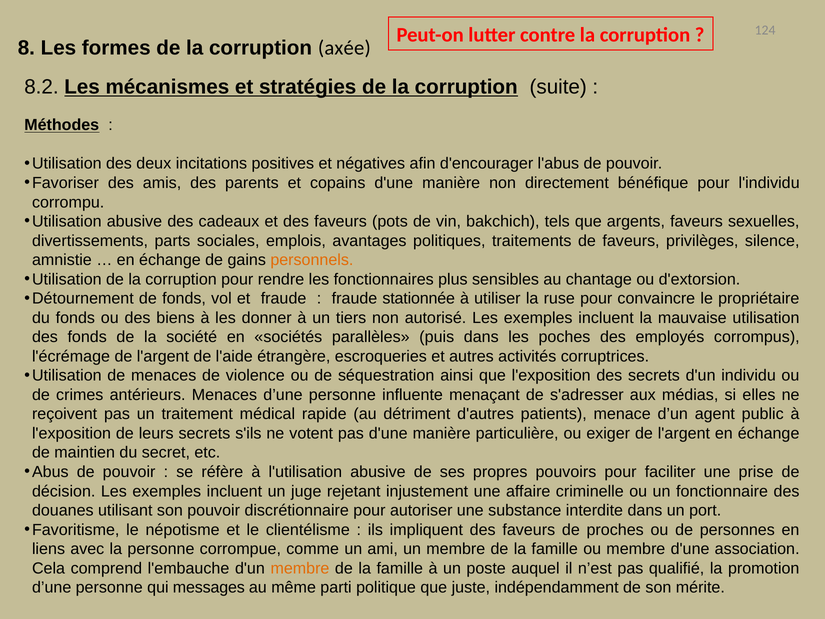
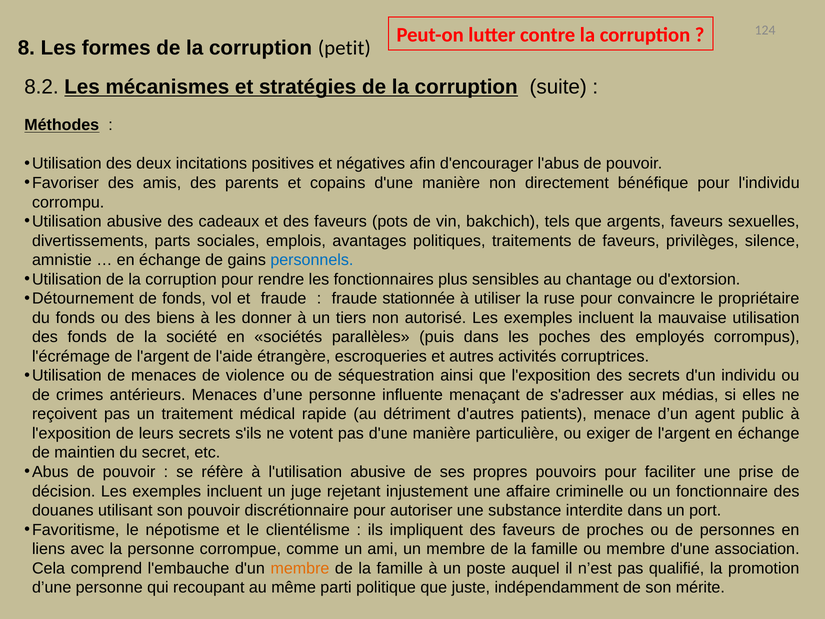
axée: axée -> petit (344, 48)
personnels colour: orange -> blue (312, 260)
messages: messages -> recoupant (209, 587)
